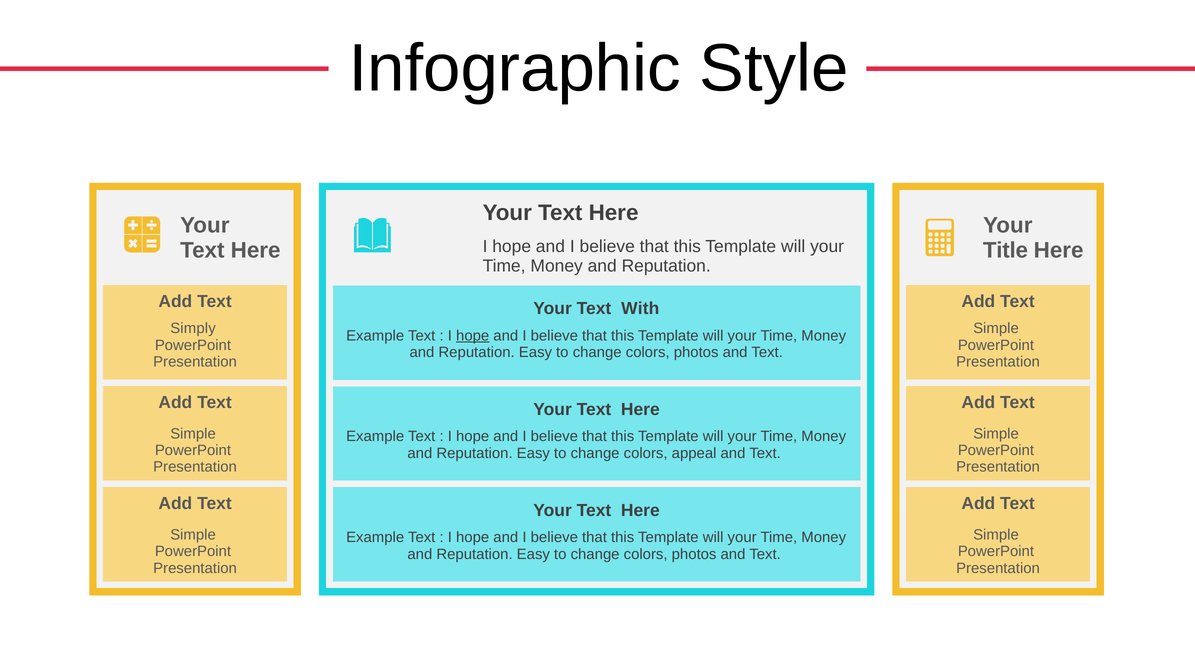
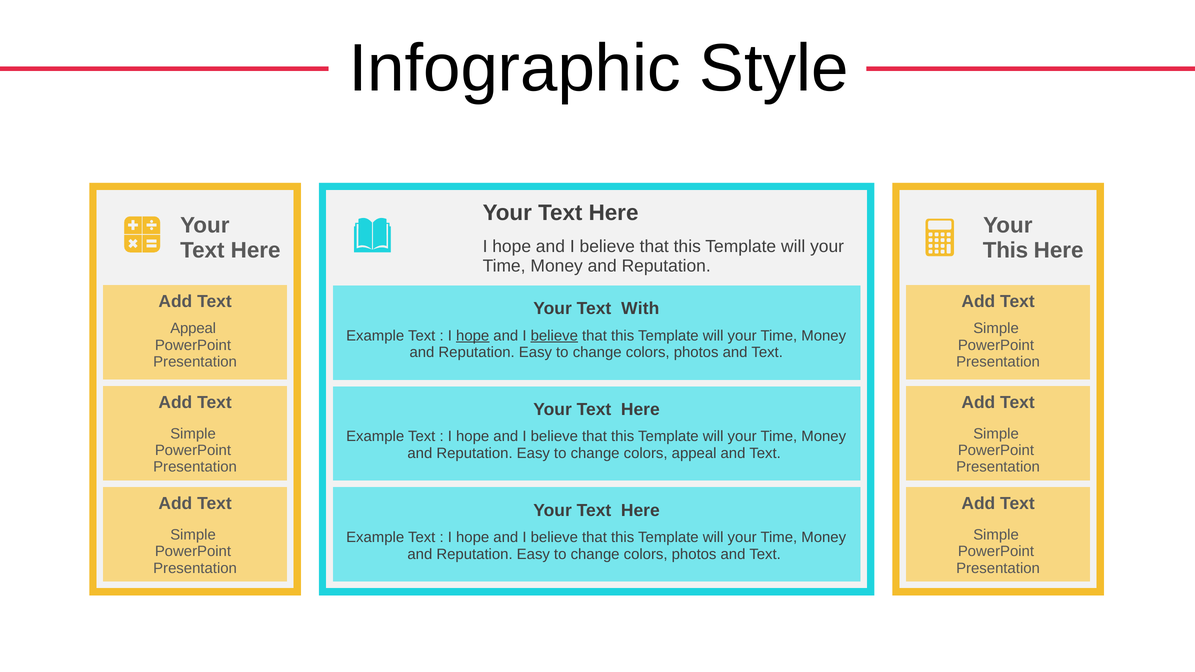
Title: Title -> This (1005, 250)
Simply: Simply -> Appeal (193, 328)
believe underline: none -> present (554, 336)
